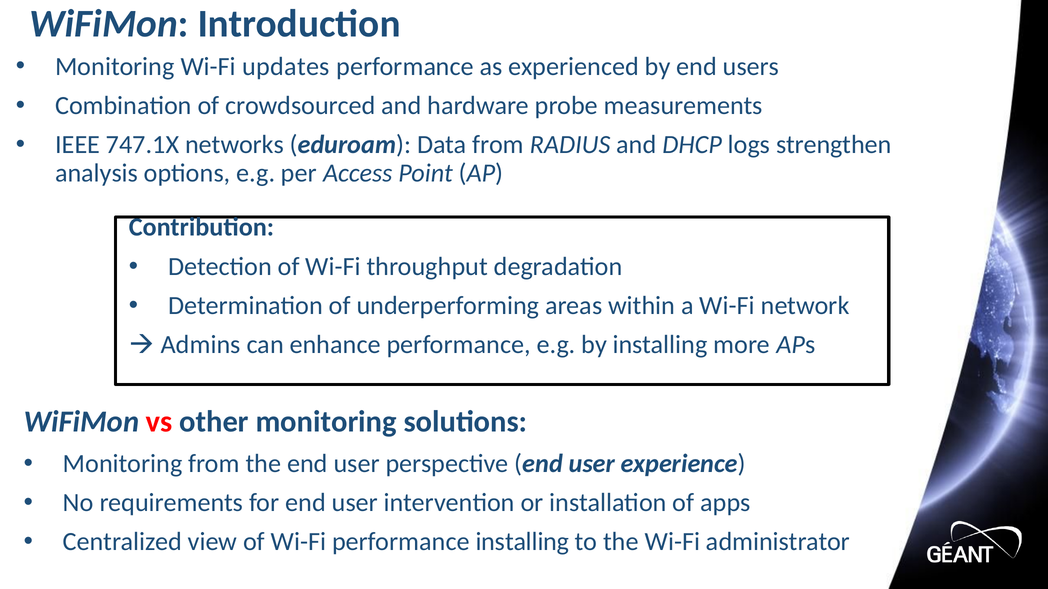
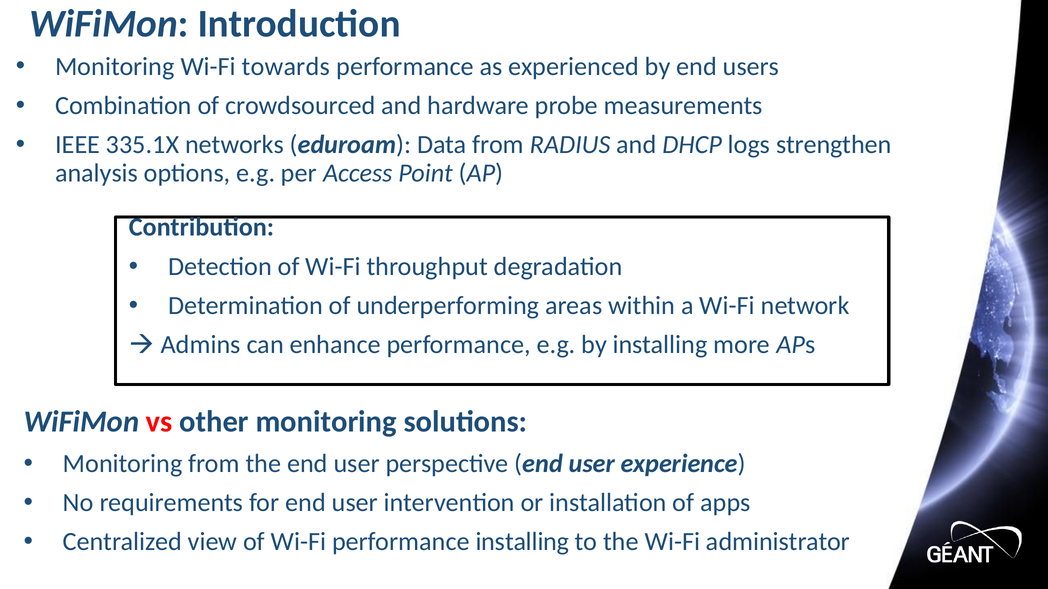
updates: updates -> towards (286, 66)
747.1X: 747.1X -> 335.1X (143, 145)
